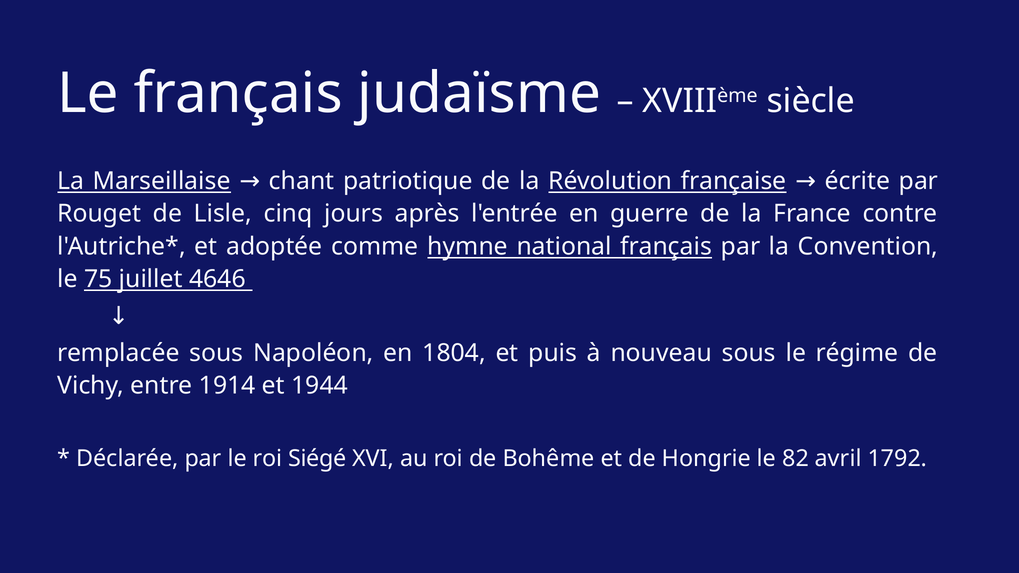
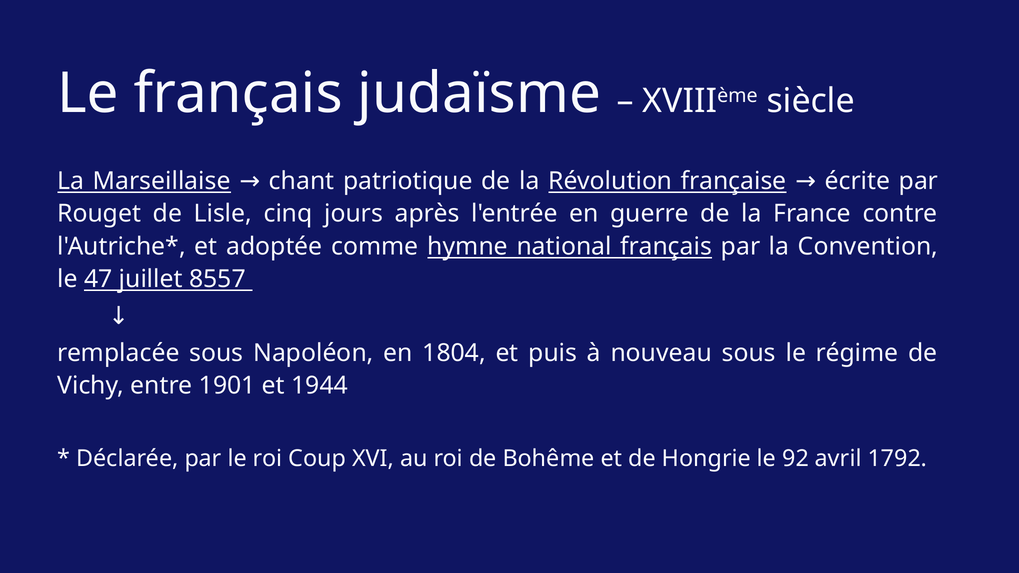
75: 75 -> 47 (98, 279)
4646: 4646 -> 8557 (217, 279)
1914: 1914 -> 1901 (227, 386)
Siégé: Siégé -> Coup (317, 458)
82: 82 -> 92 (796, 458)
